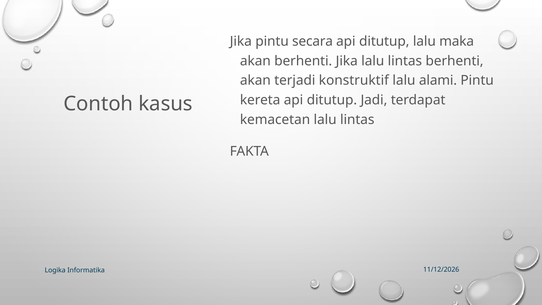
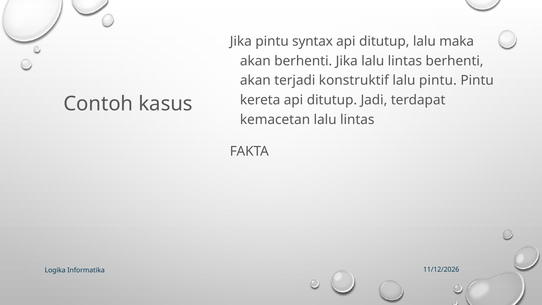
secara: secara -> syntax (313, 41)
lalu alami: alami -> pintu (438, 80)
